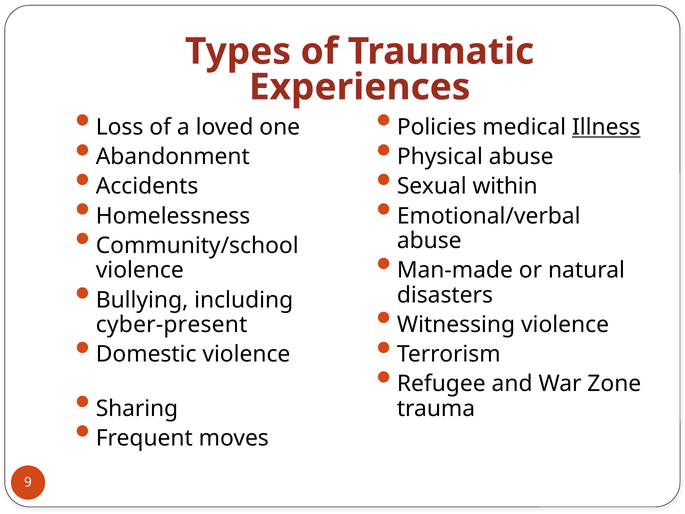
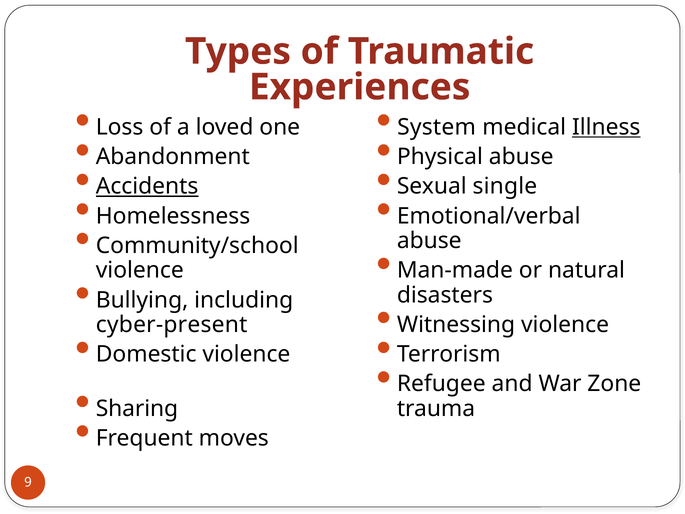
Policies: Policies -> System (437, 127)
Accidents underline: none -> present (147, 186)
within: within -> single (505, 186)
